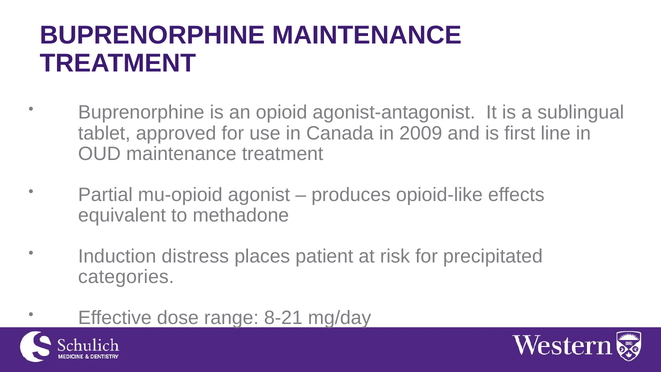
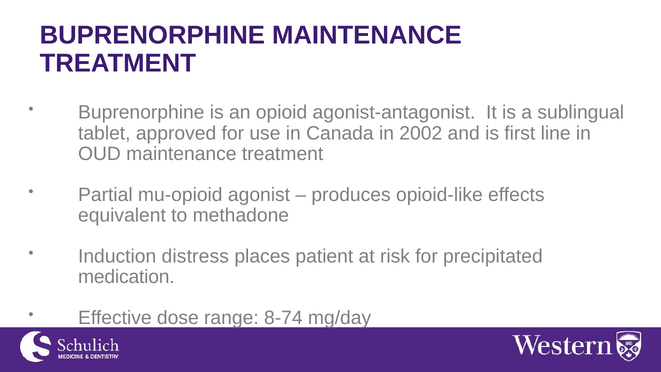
2009: 2009 -> 2002 (421, 133)
categories: categories -> medication (126, 277)
8-21: 8-21 -> 8-74 (283, 318)
